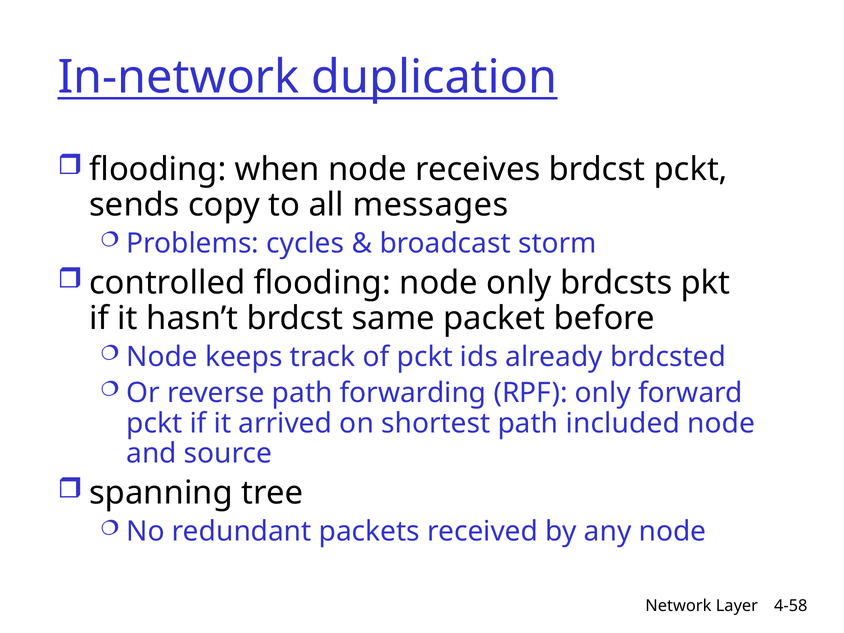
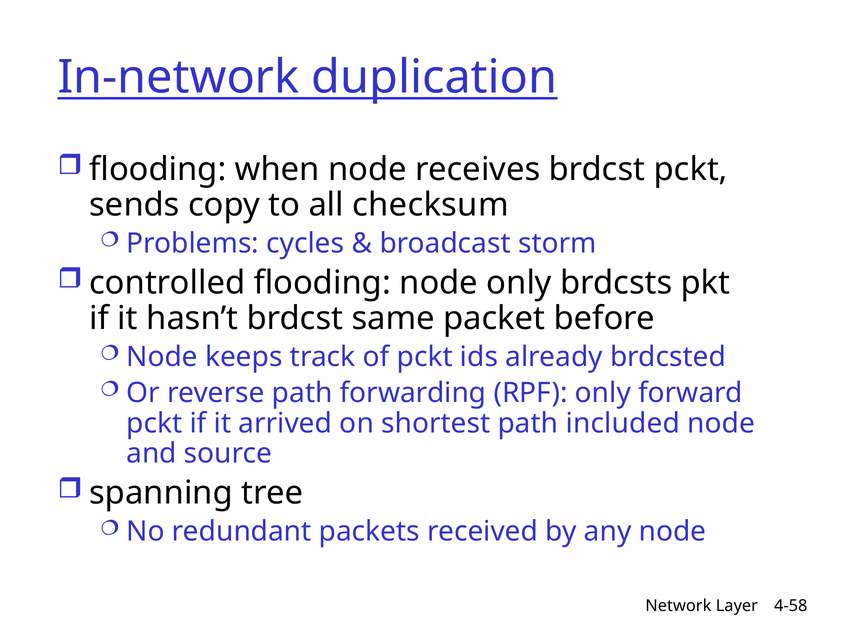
messages: messages -> checksum (430, 205)
